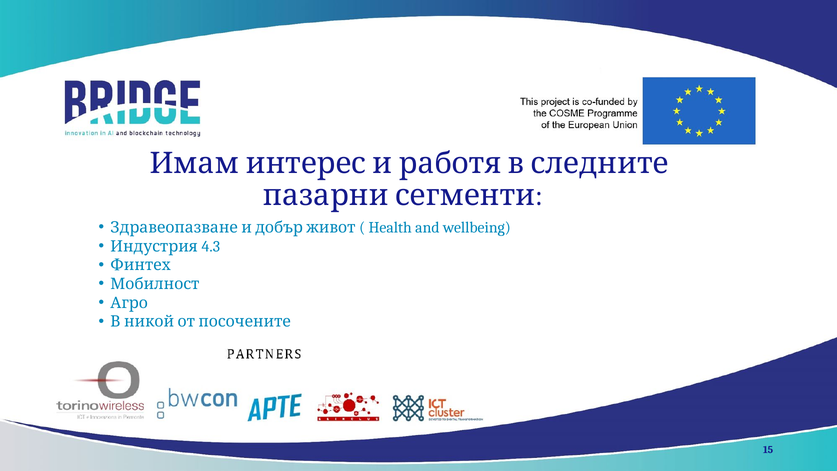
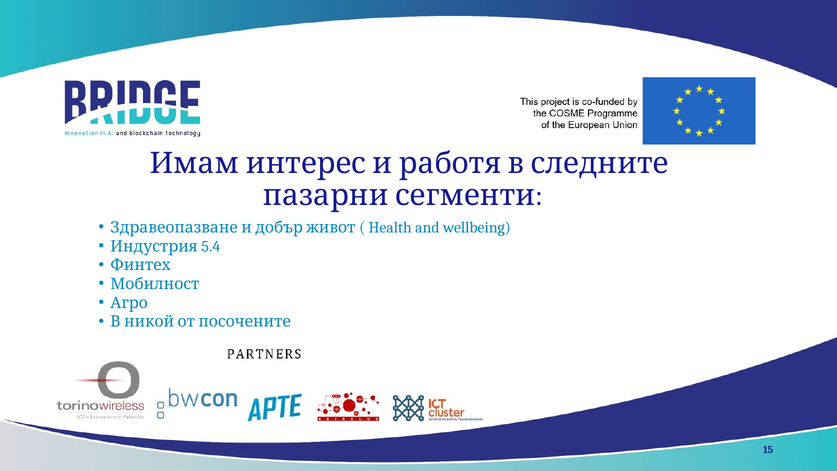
4.3: 4.3 -> 5.4 (211, 246)
